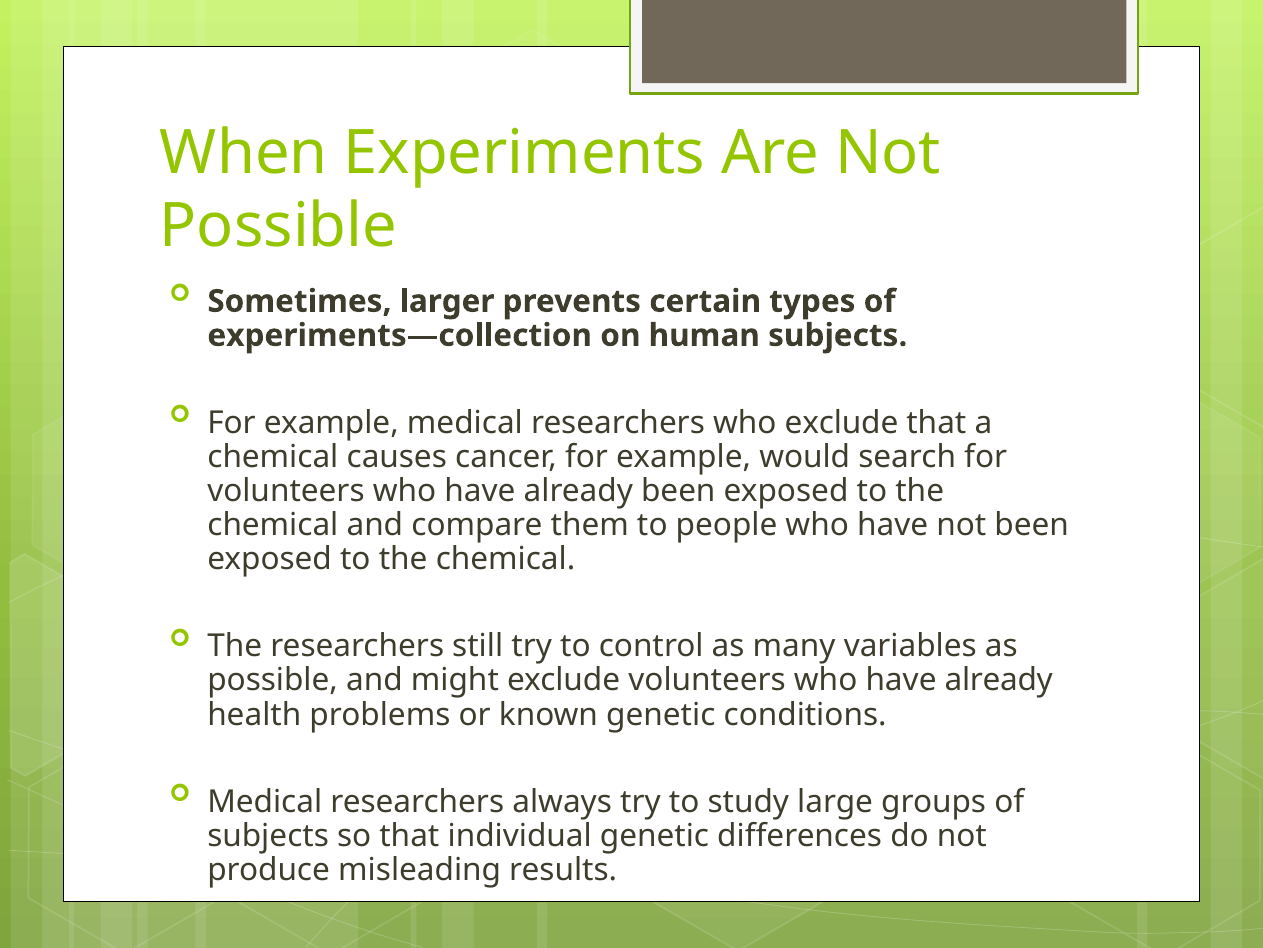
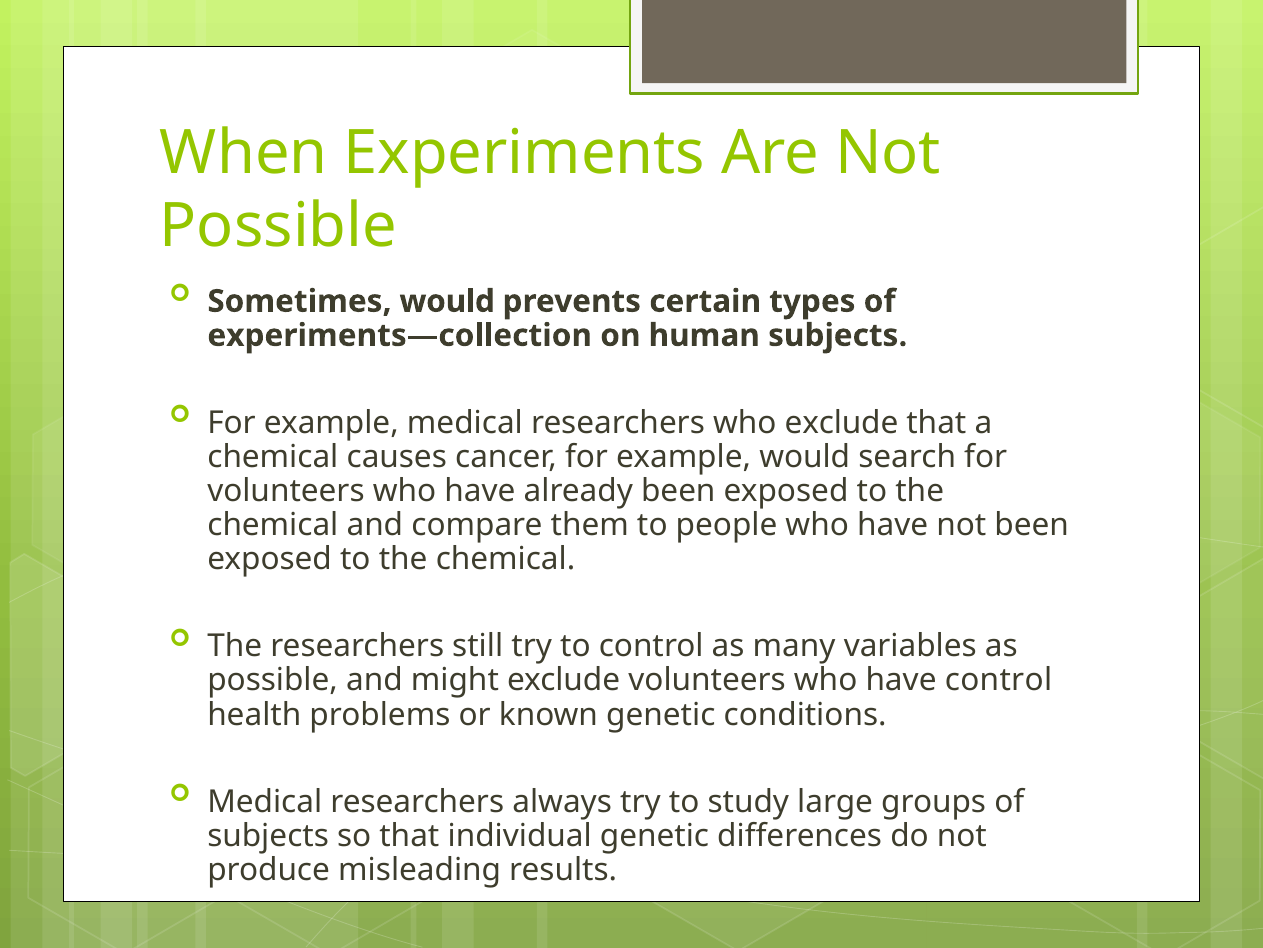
Sometimes larger: larger -> would (447, 301)
already: already -> control (998, 680)
